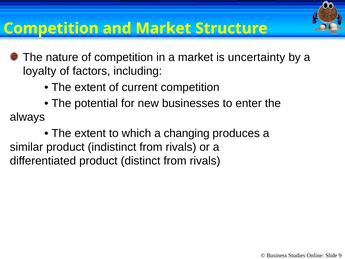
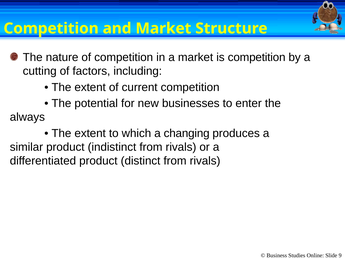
is uncertainty: uncertainty -> competition (257, 57)
loyalty: loyalty -> cutting (40, 71)
